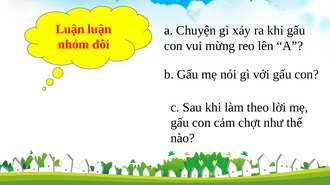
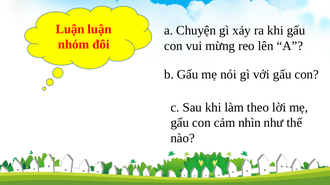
chợt: chợt -> nhìn (250, 123)
